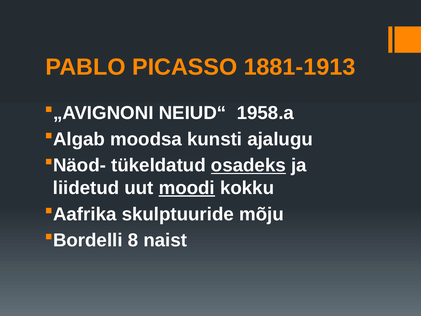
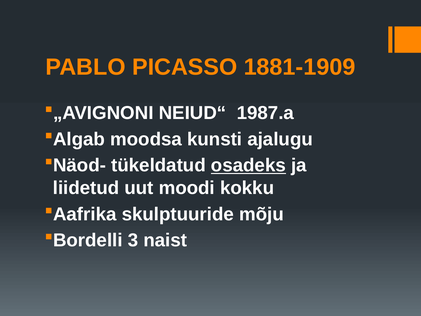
1881-1913: 1881-1913 -> 1881-1909 (300, 67)
1958.a: 1958.a -> 1987.a (265, 113)
moodi underline: present -> none (187, 188)
8: 8 -> 3 (133, 240)
